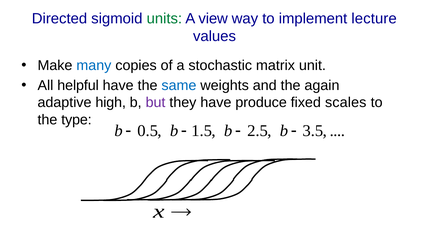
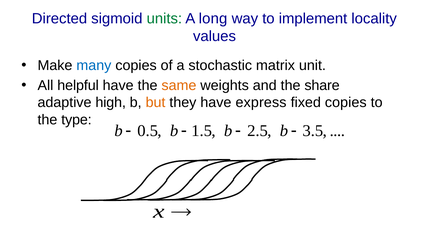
view: view -> long (213, 19)
lecture: lecture -> locality (374, 19)
same colour: blue -> orange (179, 86)
again: again -> share (322, 86)
but colour: purple -> orange (156, 103)
produce: produce -> express (261, 103)
fixed scales: scales -> copies (346, 103)
